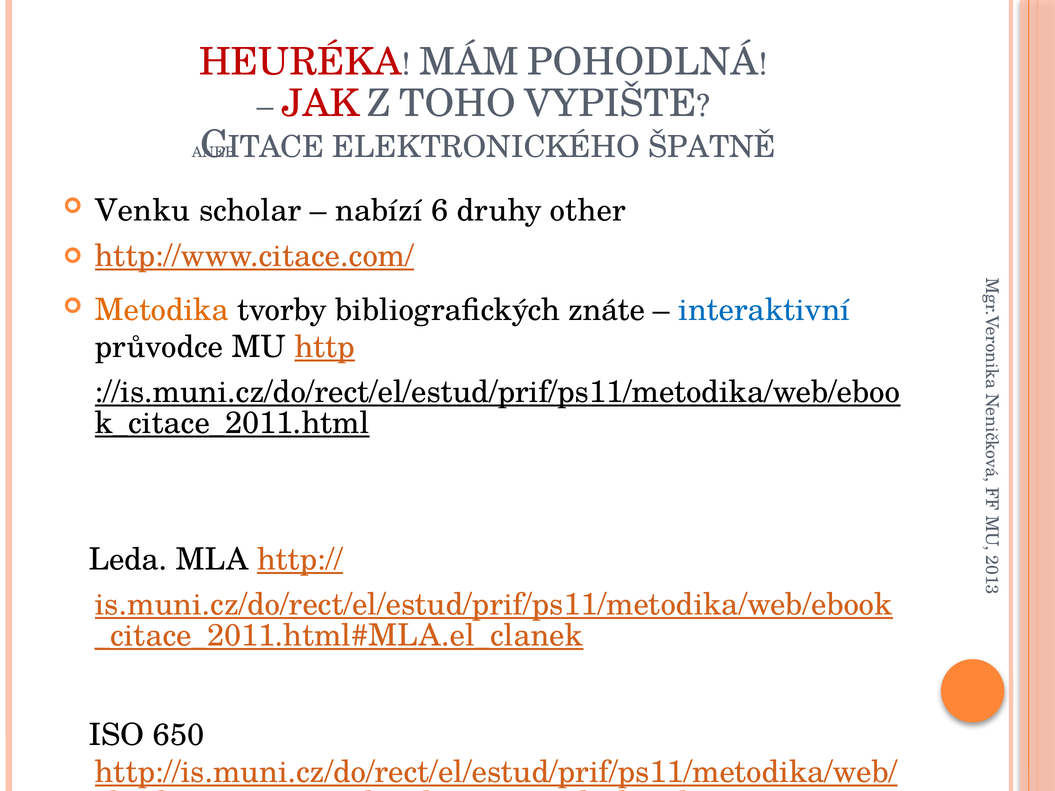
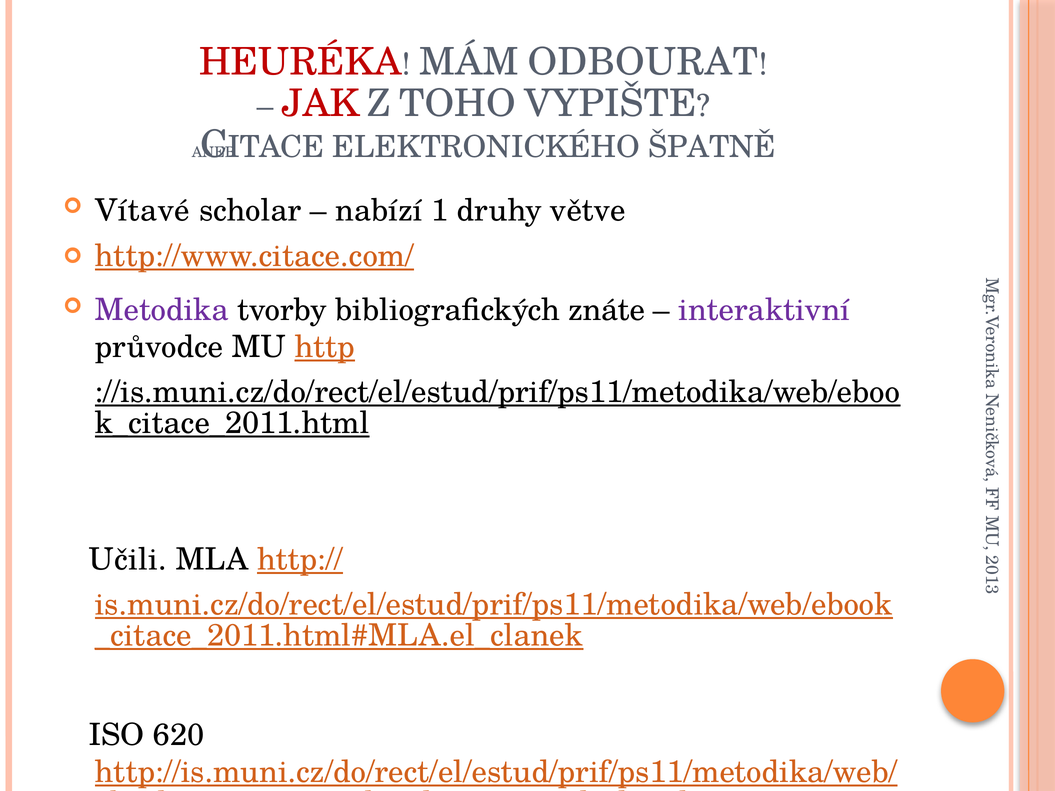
POHODLNÁ: POHODLNÁ -> ODBOURAT (643, 62)
Venku: Venku -> Vítavé (143, 210)
nabízí 6: 6 -> 1 (440, 210)
other: other -> větve (588, 210)
Metodika colour: orange -> purple (162, 310)
interaktivní colour: blue -> purple (764, 310)
Leda: Leda -> Učili (128, 560)
650: 650 -> 620 (179, 735)
